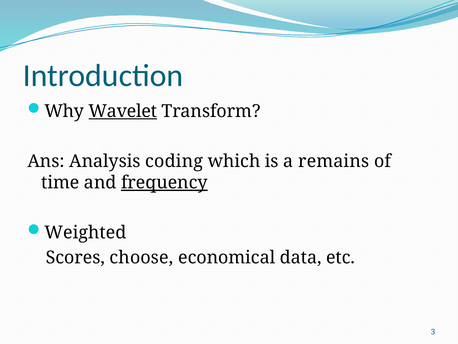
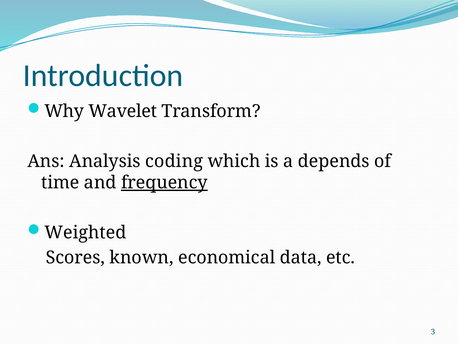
Wavelet underline: present -> none (123, 111)
remains: remains -> depends (334, 161)
choose: choose -> known (142, 257)
